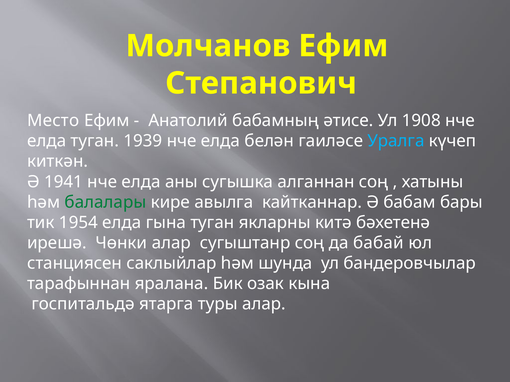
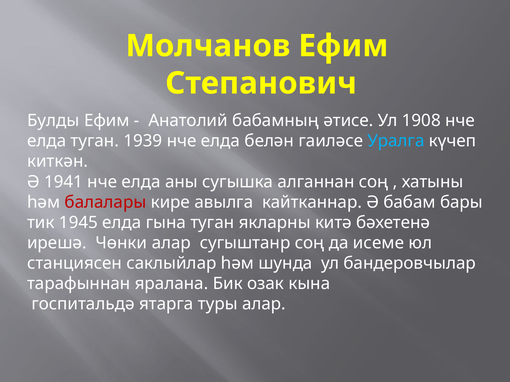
Место: Место -> Булды (53, 121)
балалары colour: green -> red (105, 202)
1954: 1954 -> 1945 (78, 223)
бабай: бабай -> исеме (379, 243)
